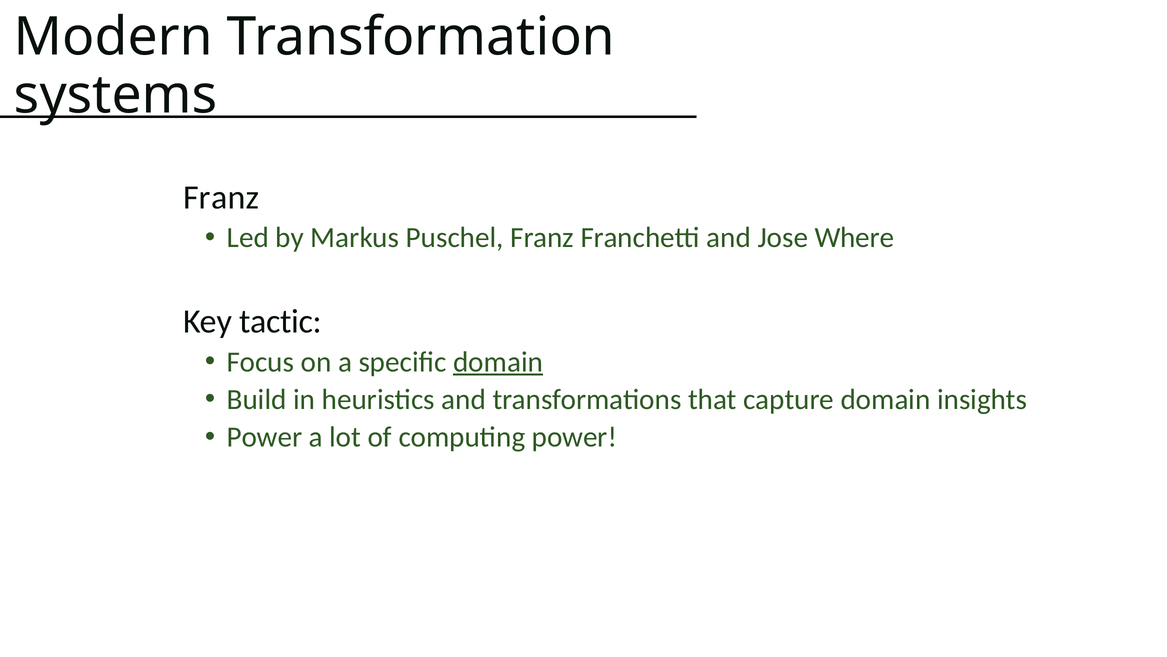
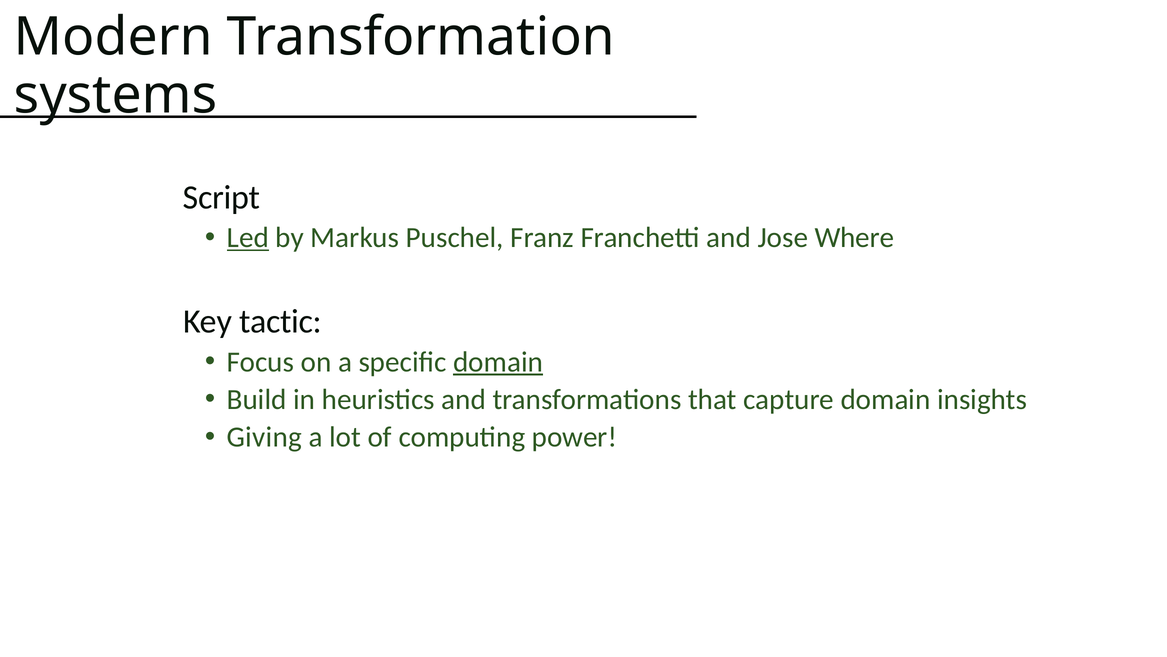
Franz: Franz -> Script (221, 197)
Led underline: none -> present (248, 238)
Power: Power -> Giving (264, 437)
